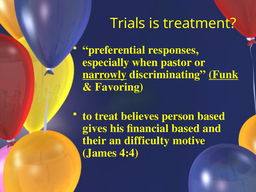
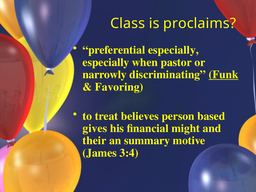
Trials: Trials -> Class (128, 23)
treatment: treatment -> proclaims (200, 23)
preferential responses: responses -> especially (173, 50)
narrowly underline: present -> none (105, 75)
financial based: based -> might (186, 128)
difficulty: difficulty -> summary (147, 141)
4:4: 4:4 -> 3:4 (129, 153)
